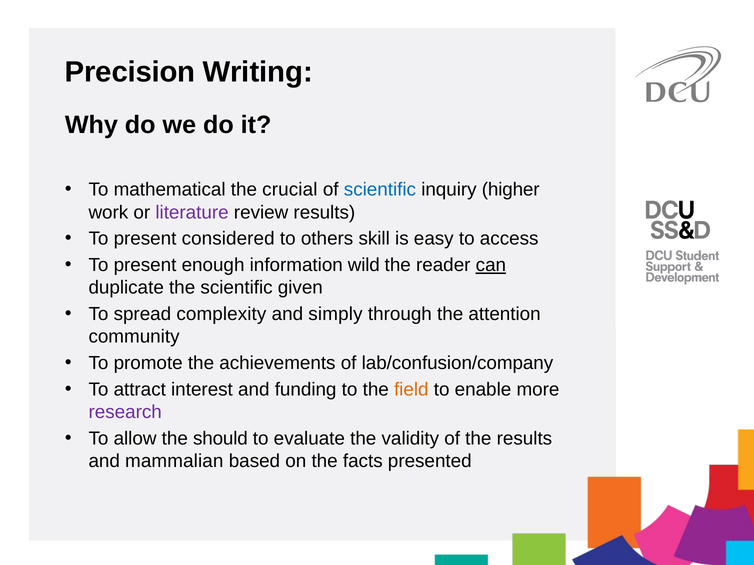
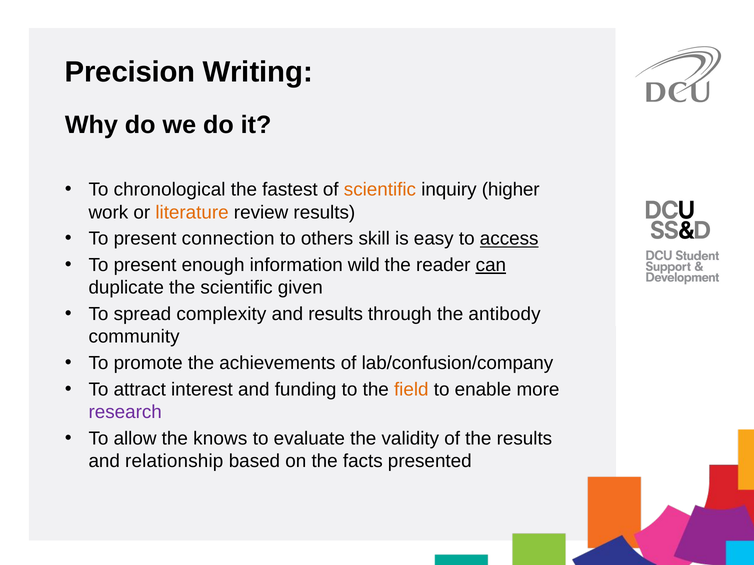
mathematical: mathematical -> chronological (170, 190)
crucial: crucial -> fastest (290, 190)
scientific colour: blue -> orange (380, 190)
literature colour: purple -> orange (192, 213)
considered: considered -> connection (228, 239)
access underline: none -> present (509, 239)
and simply: simply -> results (336, 314)
attention: attention -> antibody (505, 314)
should: should -> knows (220, 439)
mammalian: mammalian -> relationship (174, 461)
